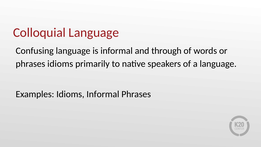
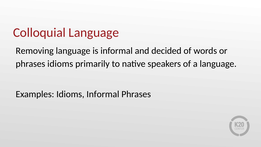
Confusing: Confusing -> Removing (35, 51)
through: through -> decided (166, 51)
